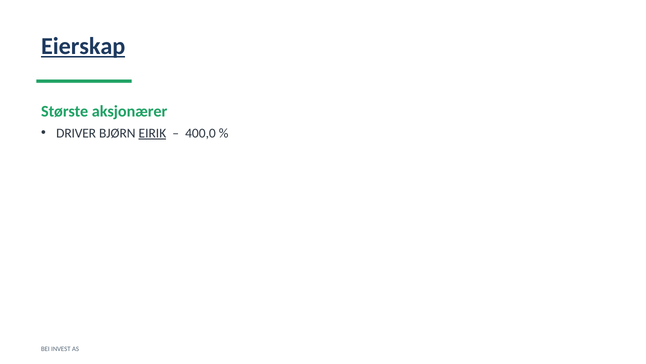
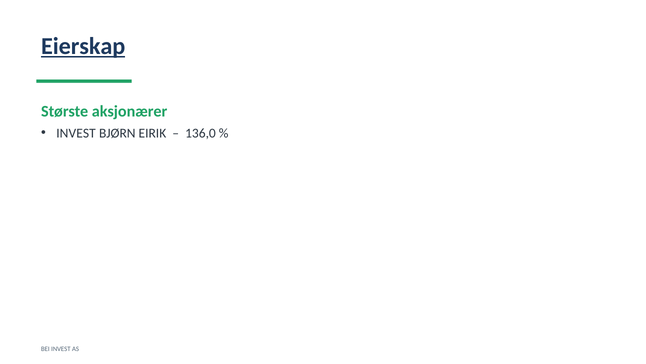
DRIVER: DRIVER -> INVEST (76, 133)
EIRIK underline: present -> none (152, 133)
400,0: 400,0 -> 136,0 (200, 133)
